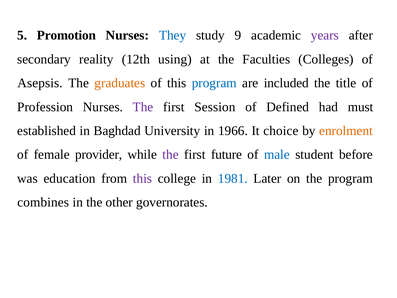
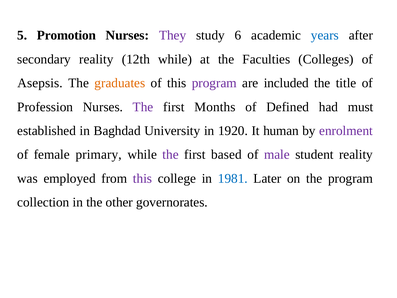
They colour: blue -> purple (173, 35)
9: 9 -> 6 (238, 35)
years colour: purple -> blue (325, 35)
12th using: using -> while (175, 59)
program colour: blue -> purple (214, 83)
Session: Session -> Months (215, 107)
1966: 1966 -> 1920 (233, 131)
choice: choice -> human (281, 131)
enrolment colour: orange -> purple (346, 131)
provider: provider -> primary (99, 154)
future: future -> based (226, 154)
male colour: blue -> purple (277, 154)
student before: before -> reality (356, 154)
education: education -> employed (70, 178)
combines: combines -> collection (43, 202)
